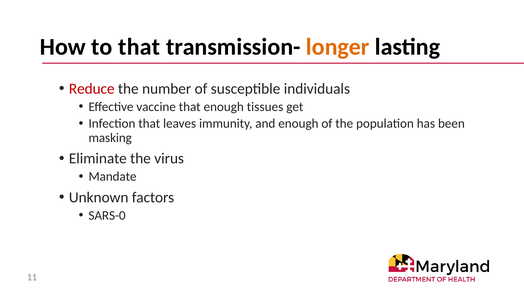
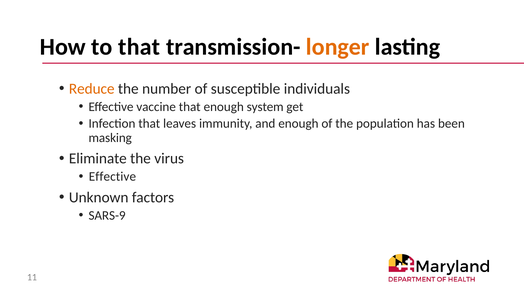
Reduce colour: red -> orange (92, 89)
tissues: tissues -> system (265, 107)
Mandate: Mandate -> Effective (112, 177)
SARS-0: SARS-0 -> SARS-9 (107, 215)
